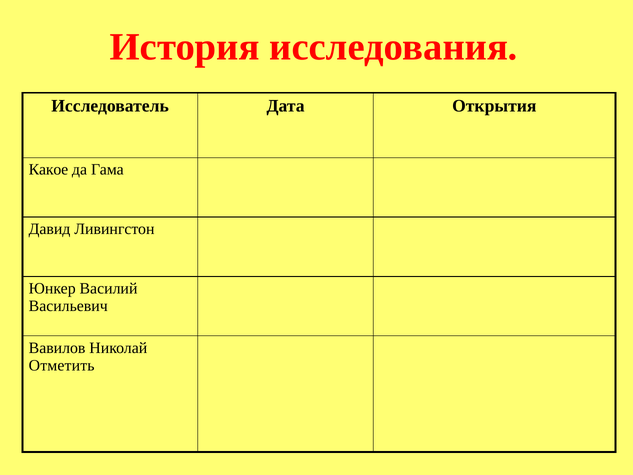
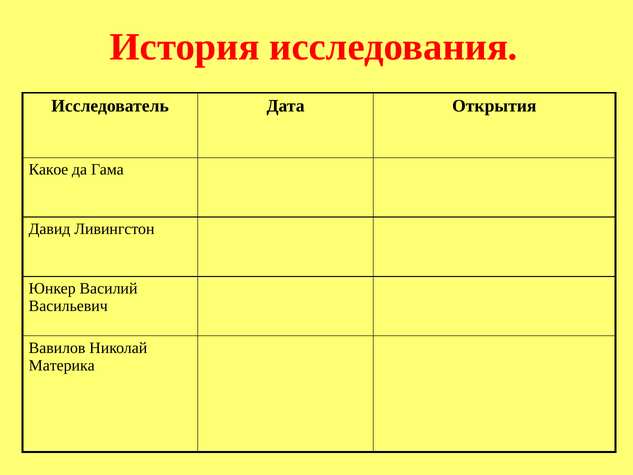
Отметить: Отметить -> Материка (62, 365)
